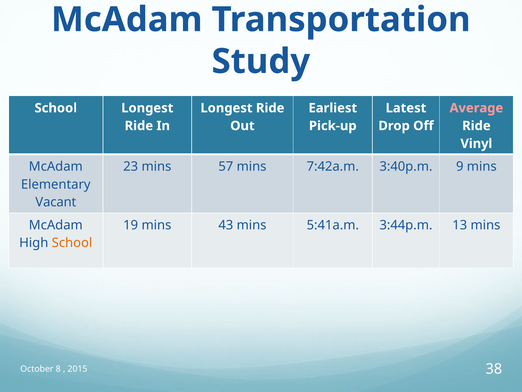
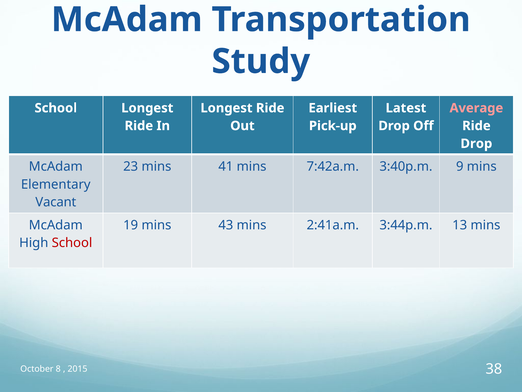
Vinyl: Vinyl -> Drop (476, 143)
57: 57 -> 41 (226, 166)
5:41a.m: 5:41a.m -> 2:41a.m (333, 225)
School colour: orange -> red (72, 243)
